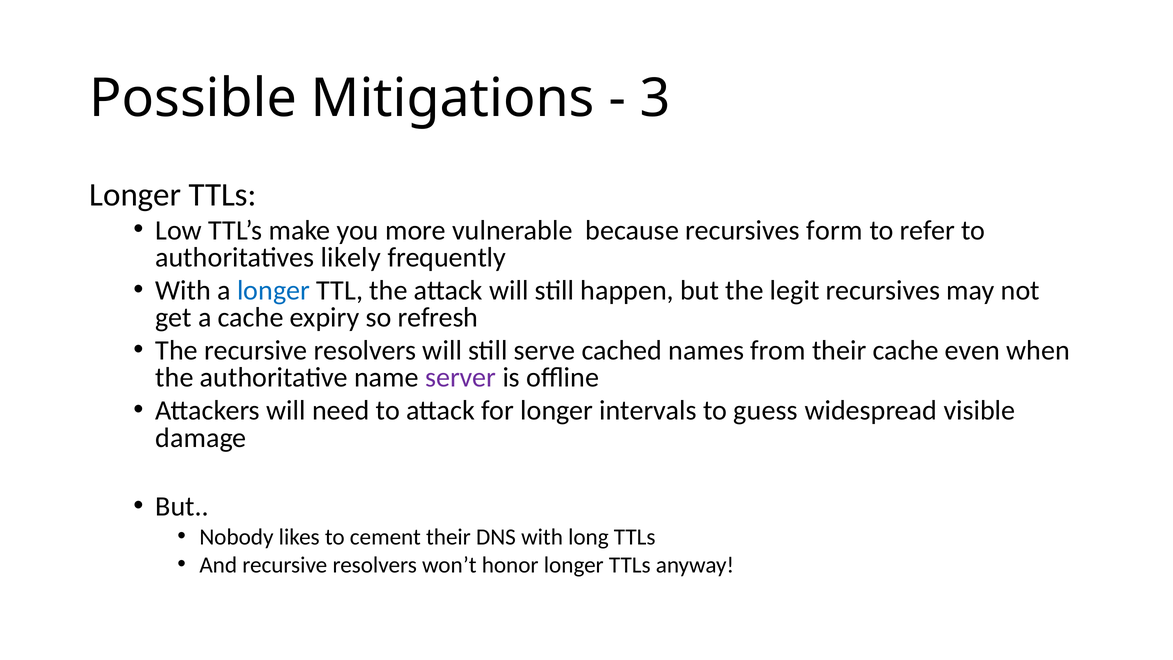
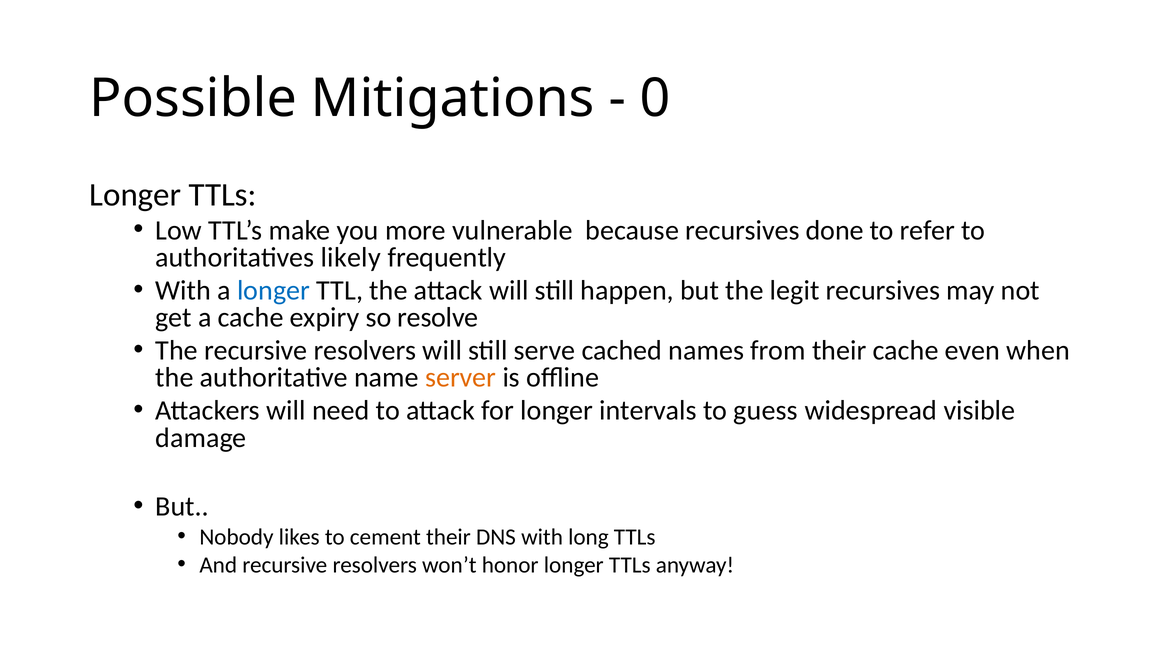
3: 3 -> 0 (655, 99)
form: form -> done (835, 230)
refresh: refresh -> resolve (438, 318)
server colour: purple -> orange (461, 378)
